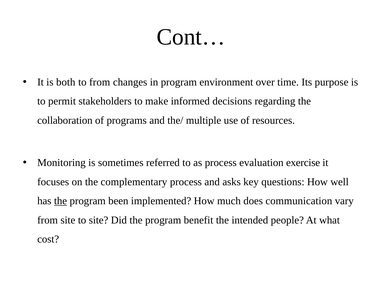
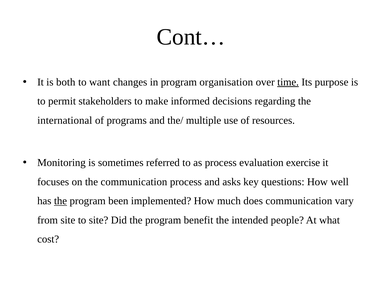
to from: from -> want (100, 82)
environment: environment -> organisation (226, 82)
time underline: none -> present (288, 82)
collaboration: collaboration -> international (65, 121)
the complementary: complementary -> communication (134, 182)
